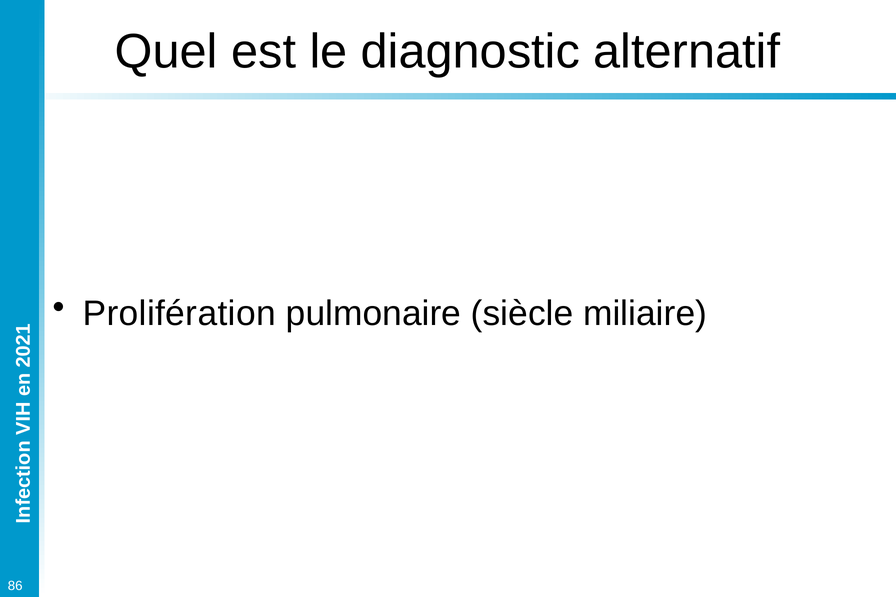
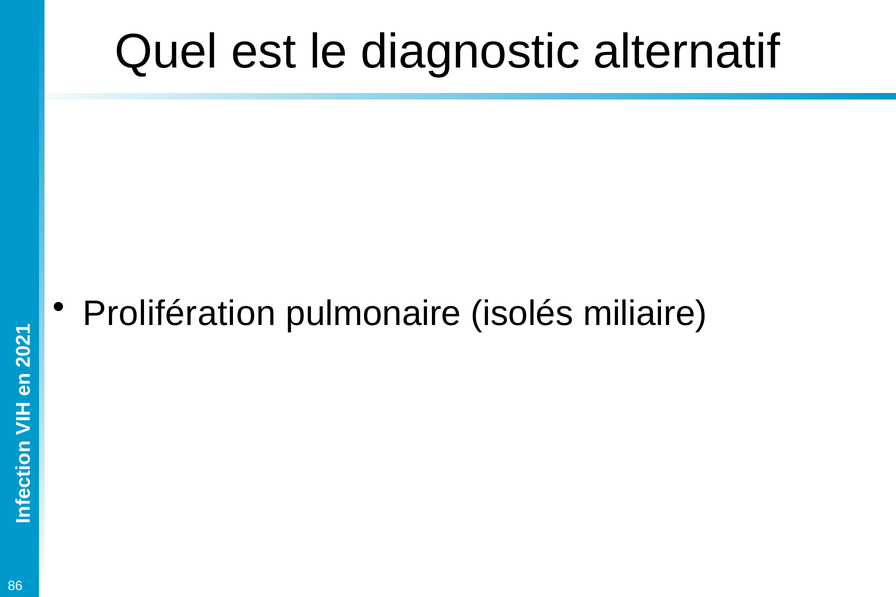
siècle: siècle -> isolés (522, 314)
